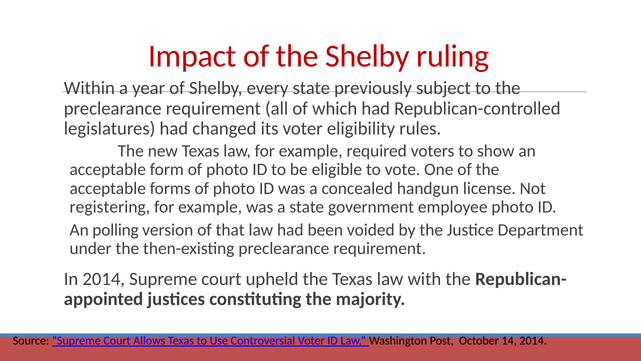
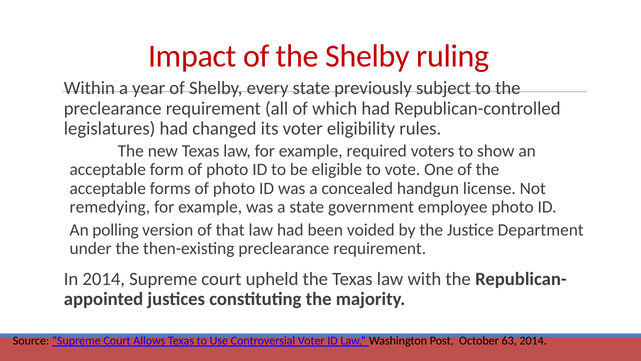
registering: registering -> remedying (110, 207)
14: 14 -> 63 (509, 340)
